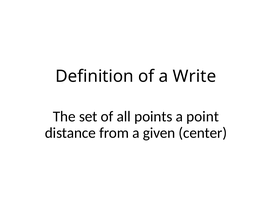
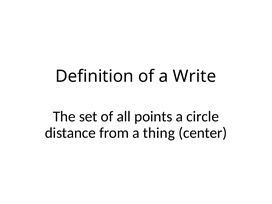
point: point -> circle (203, 117)
given: given -> thing (159, 133)
